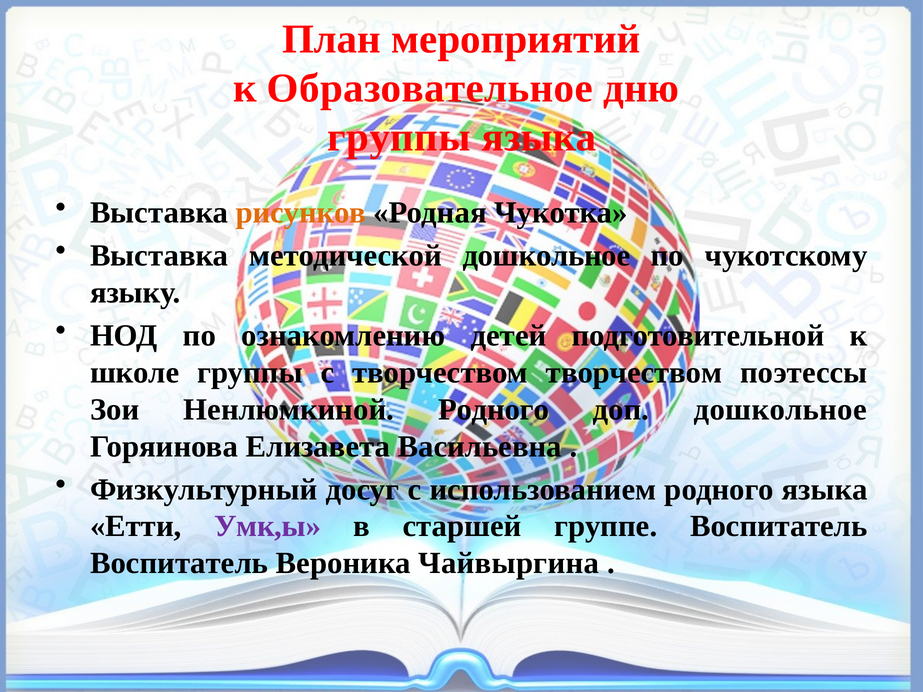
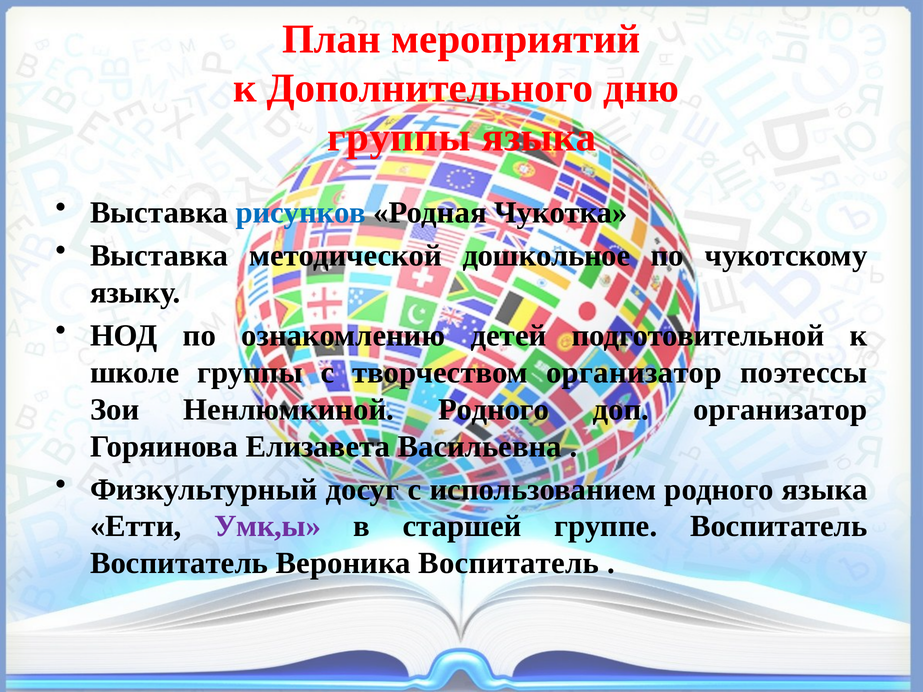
Образовательное: Образовательное -> Дополнительного (430, 88)
рисунков colour: orange -> blue (301, 213)
творчеством творчеством: творчеством -> организатор (634, 373)
доп дошкольное: дошкольное -> организатор (780, 410)
Вероника Чайвыргина: Чайвыргина -> Воспитатель (509, 563)
